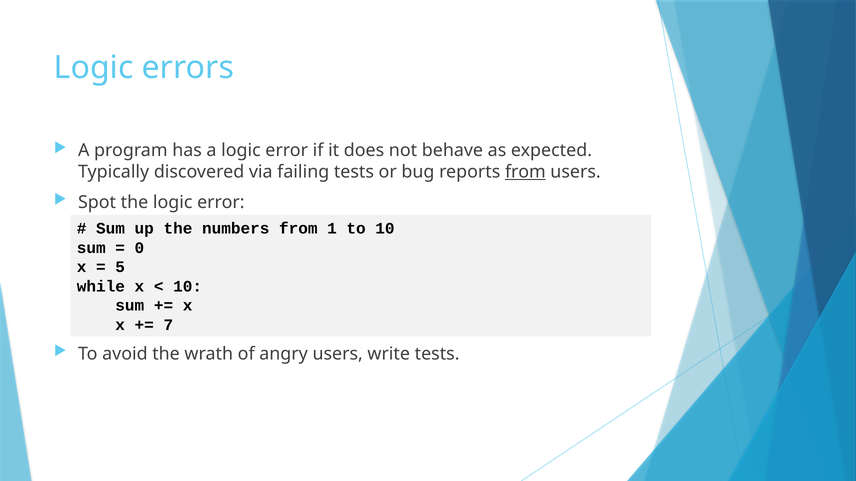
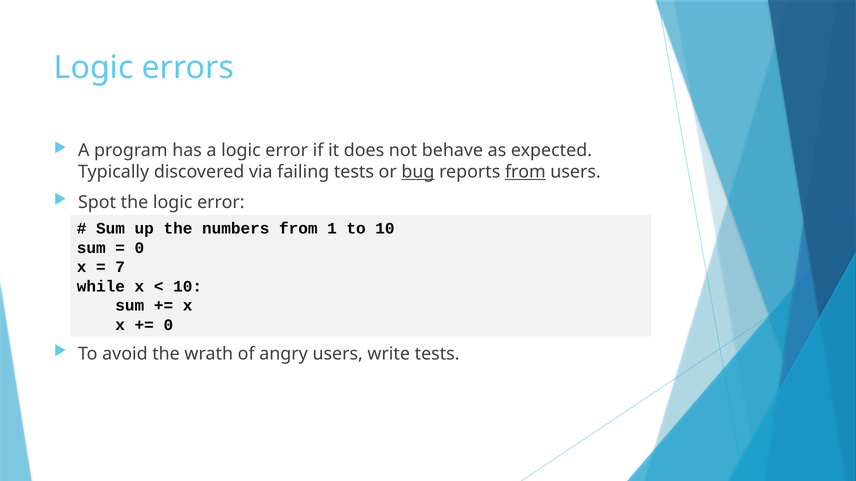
bug underline: none -> present (418, 172)
5: 5 -> 7 (120, 267)
7: 7 -> 0 (168, 325)
